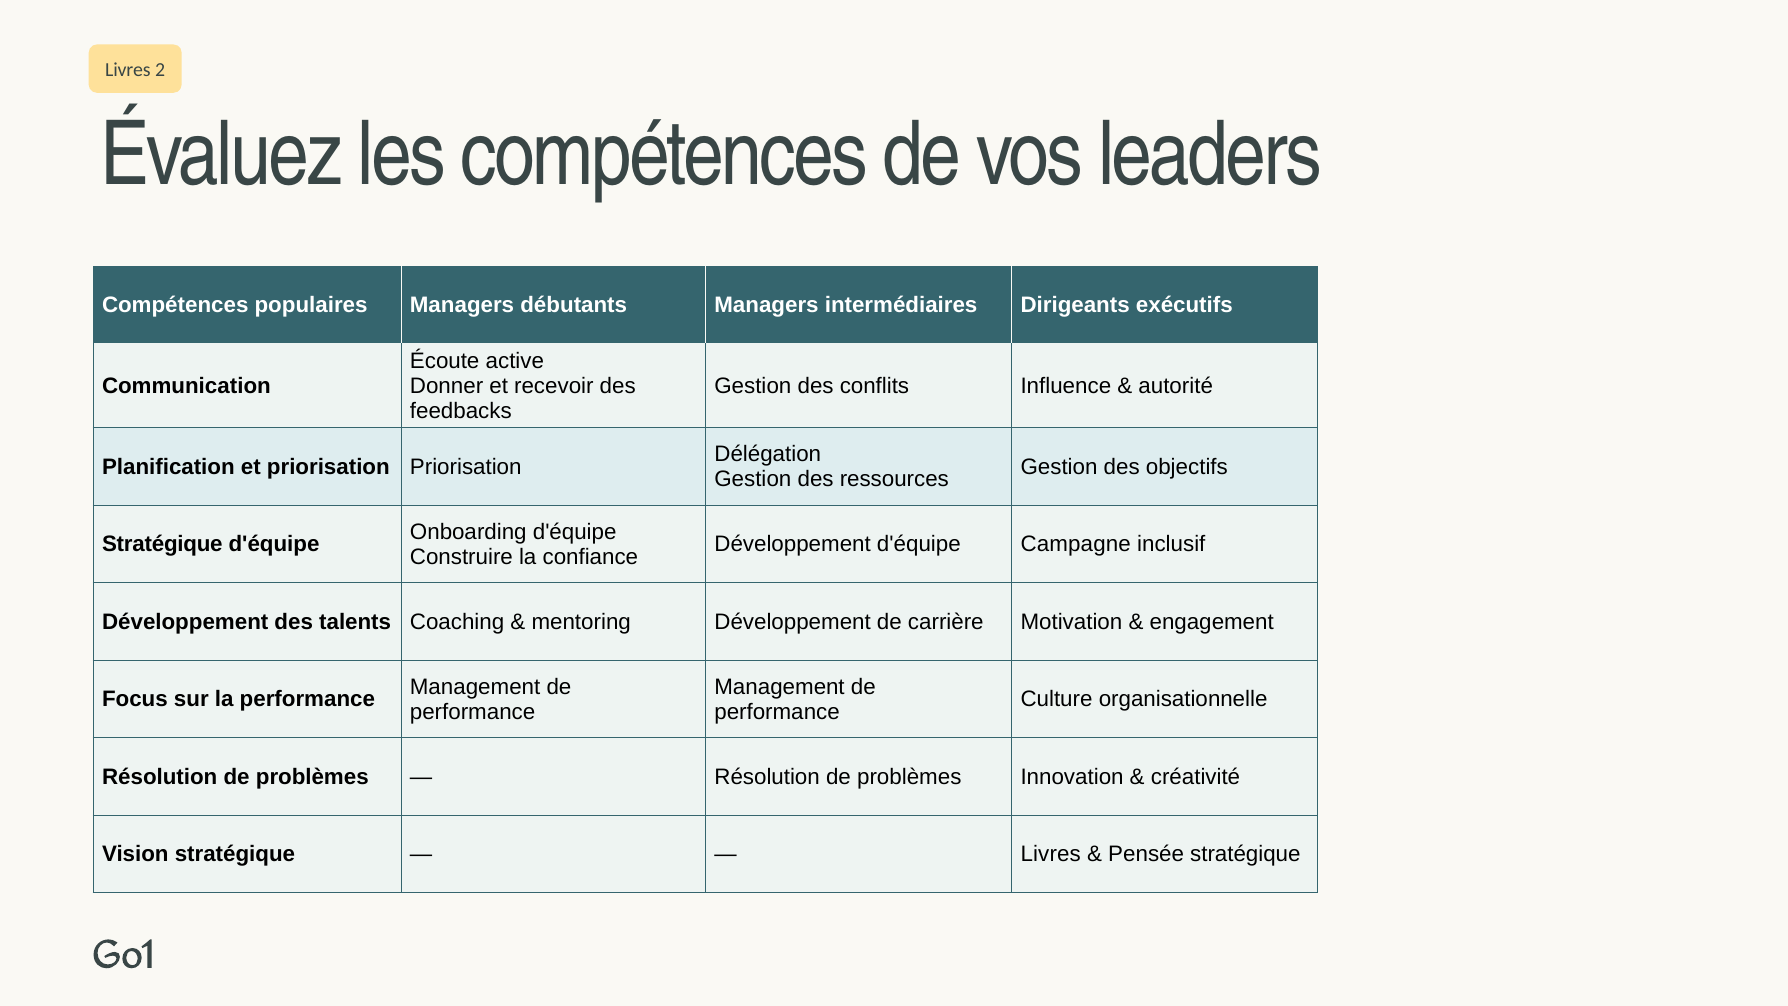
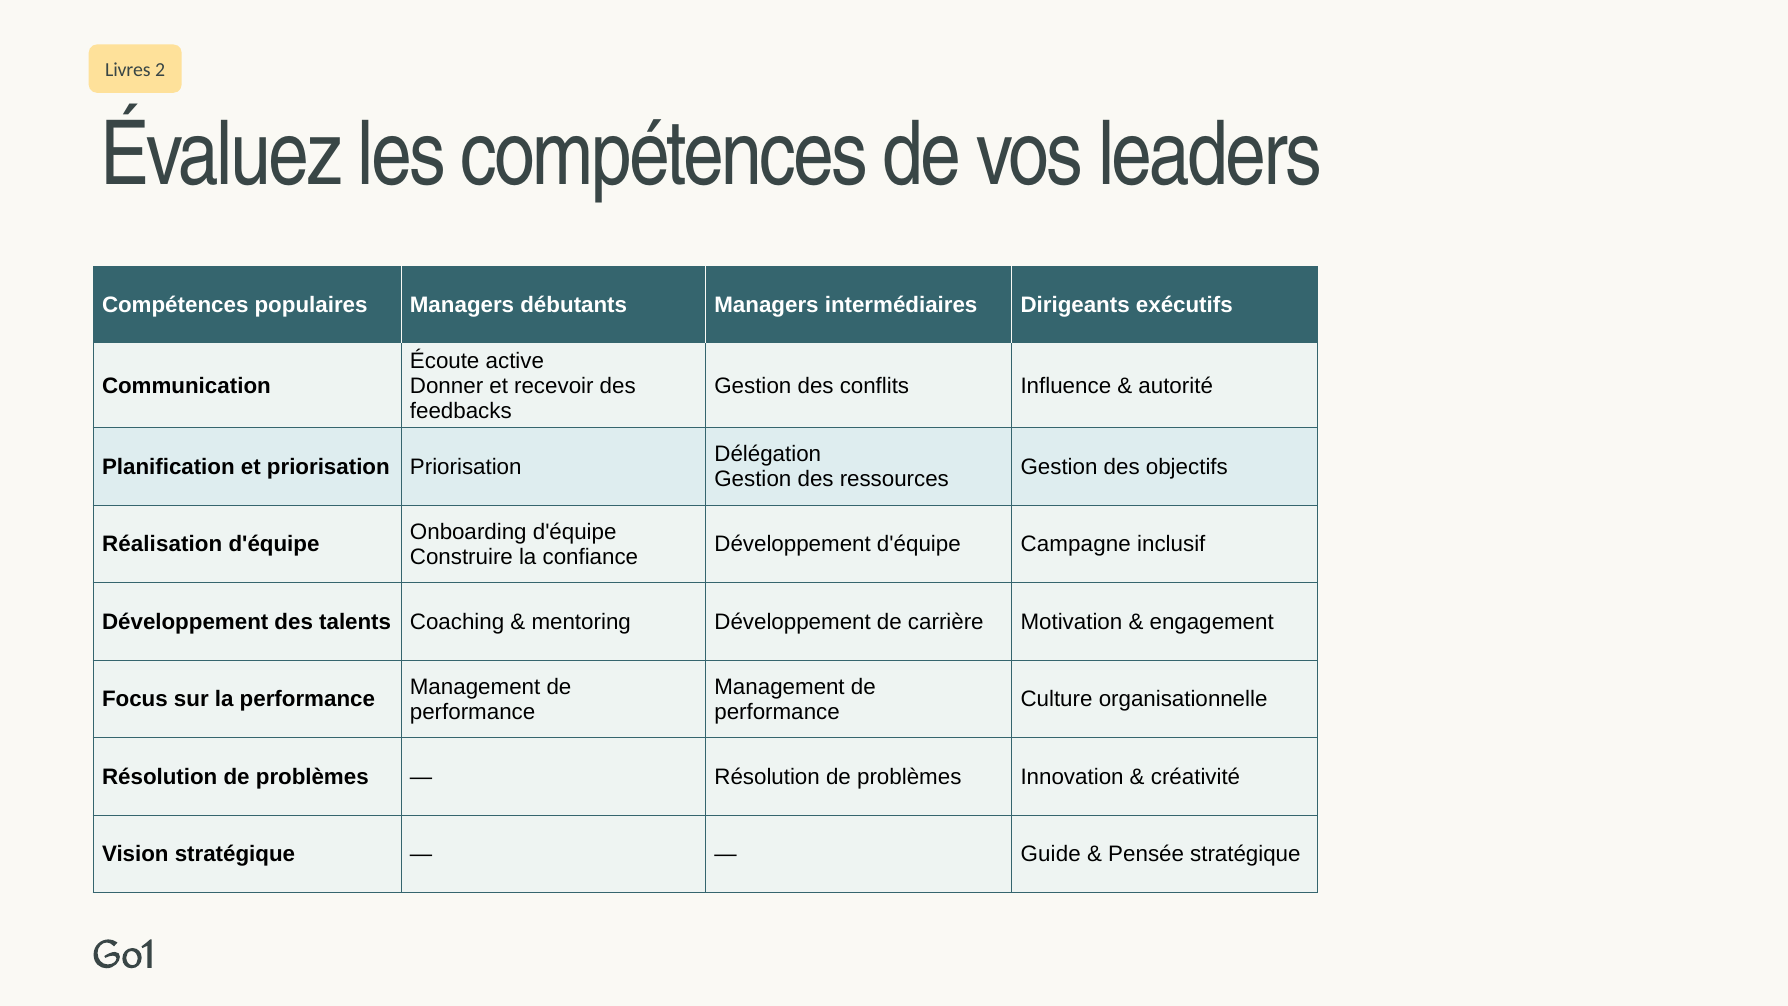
Stratégique: Stratégique -> Réalisation (162, 544)
Livres: Livres -> Guide (1051, 854)
